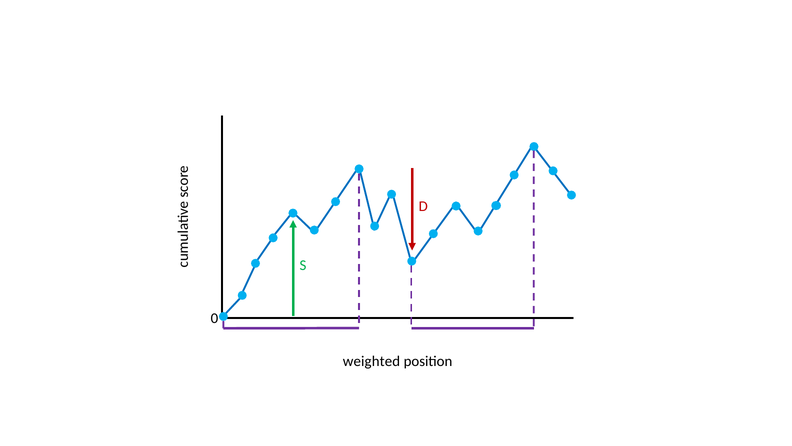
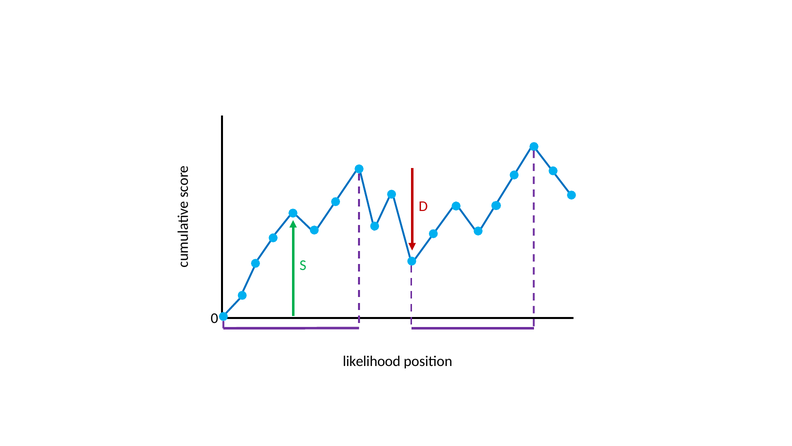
weighted: weighted -> likelihood (372, 361)
